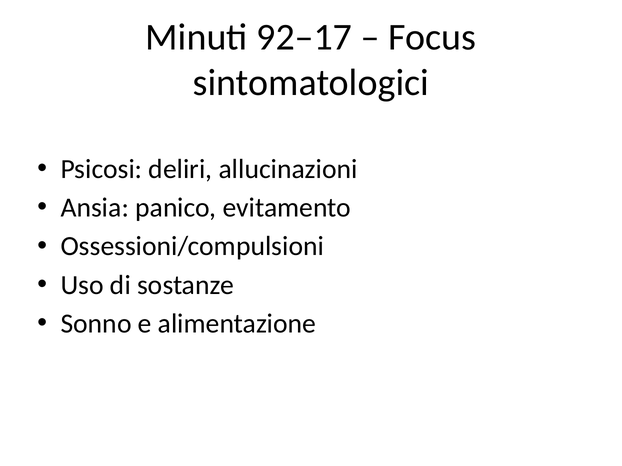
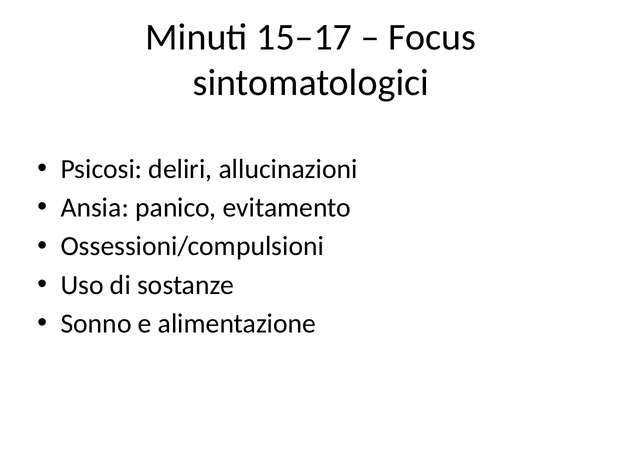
92–17: 92–17 -> 15–17 (304, 37)
